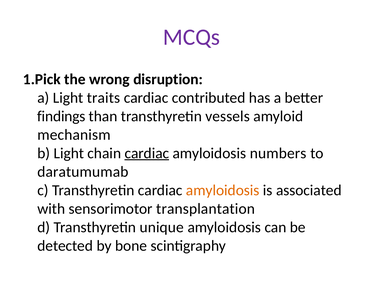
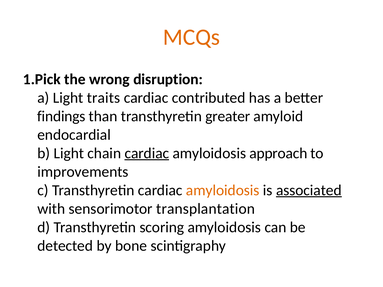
MCQs colour: purple -> orange (192, 37)
vessels: vessels -> greater (228, 116)
mechanism: mechanism -> endocardial (74, 135)
numbers: numbers -> approach (278, 153)
daratumumab: daratumumab -> improvements (83, 172)
associated underline: none -> present (309, 190)
unique: unique -> scoring (162, 227)
